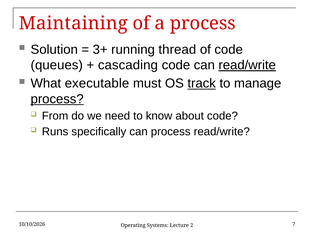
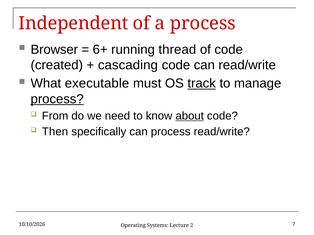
Maintaining: Maintaining -> Independent (73, 23)
Solution: Solution -> Browser (54, 50)
3+: 3+ -> 6+ (100, 50)
queues: queues -> created (57, 65)
read/write underline: present -> none (247, 65)
about underline: none -> present (190, 116)
Runs: Runs -> Then (55, 132)
